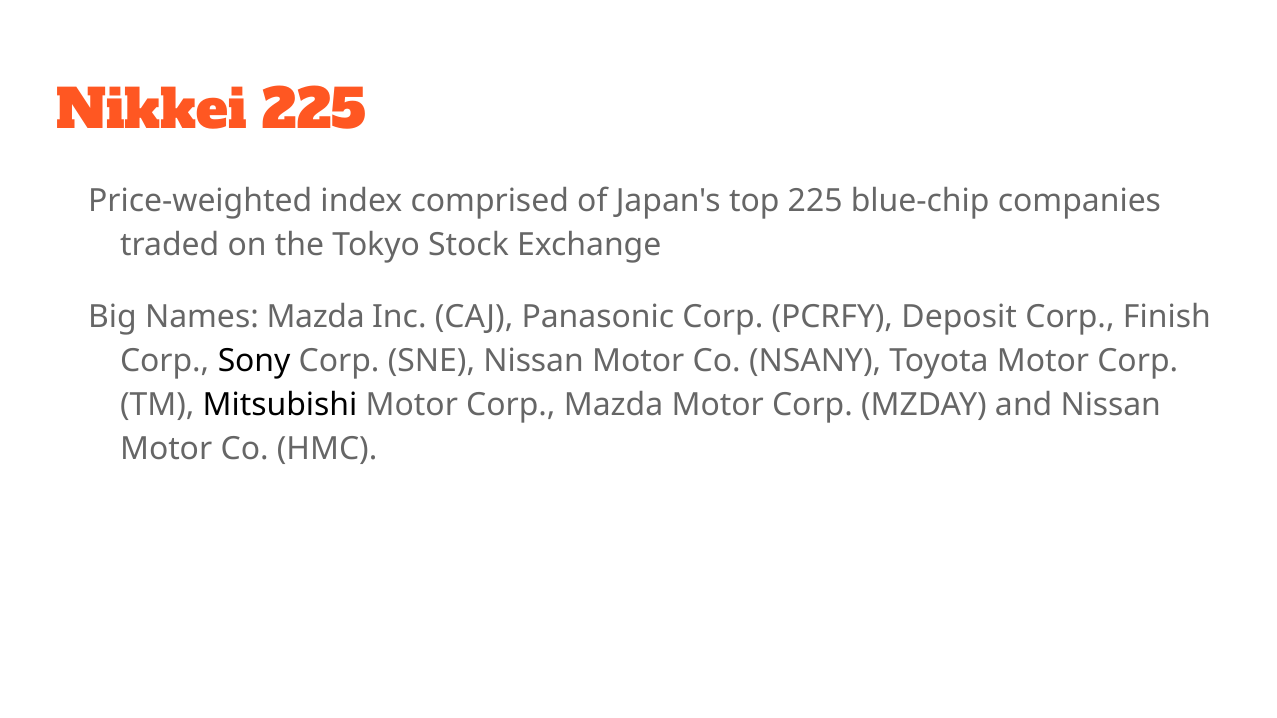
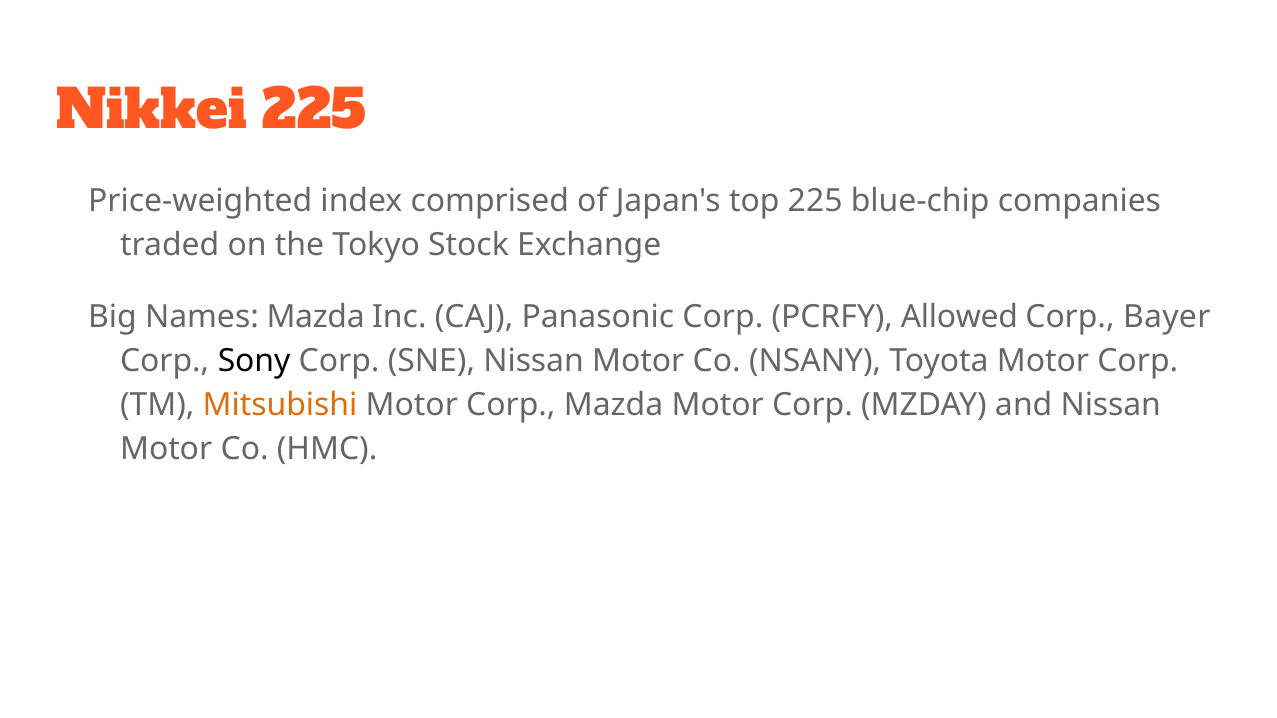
Deposit: Deposit -> Allowed (959, 317)
Finish: Finish -> Bayer (1167, 317)
Mitsubishi colour: black -> orange (280, 405)
